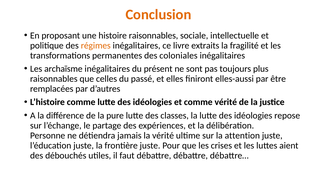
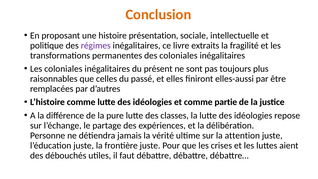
histoire raisonnables: raisonnables -> présentation (154, 35)
régimes colour: orange -> purple (96, 45)
Les archaïsme: archaïsme -> coloniales (63, 69)
comme vérité: vérité -> partie (226, 102)
